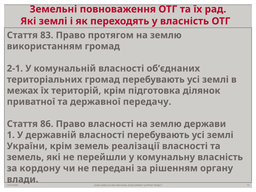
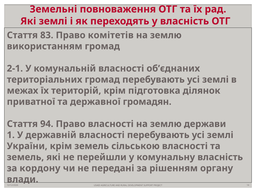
протягом: протягом -> комітетів (111, 35)
передачу: передачу -> громадян (147, 102)
86: 86 -> 94 (47, 124)
реалізації: реалізації -> сільською (135, 146)
